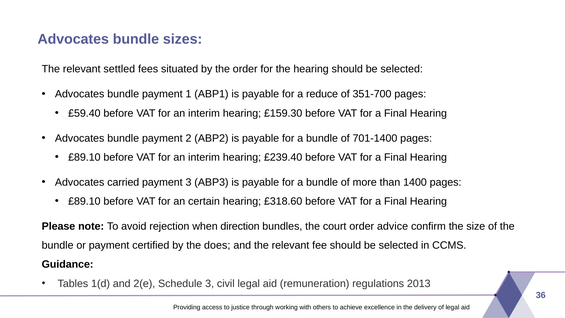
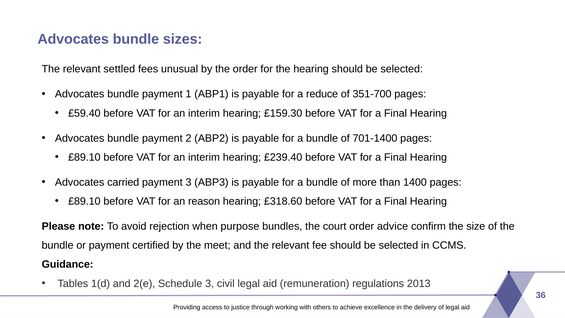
situated: situated -> unusual (180, 69)
certain: certain -> reason (204, 201)
direction: direction -> purpose (240, 226)
does: does -> meet (217, 245)
